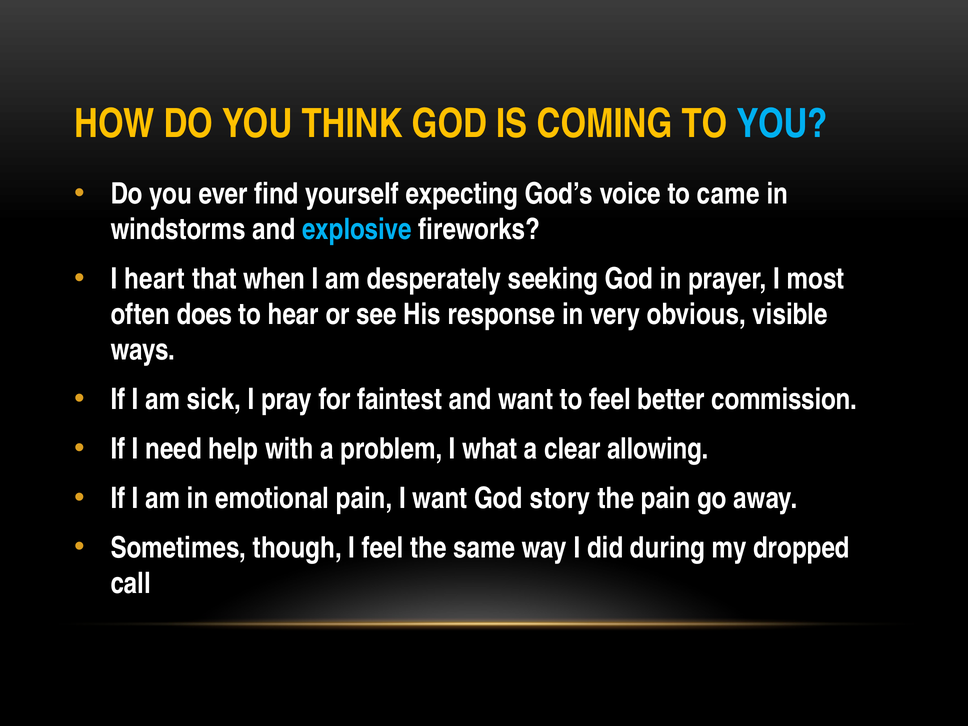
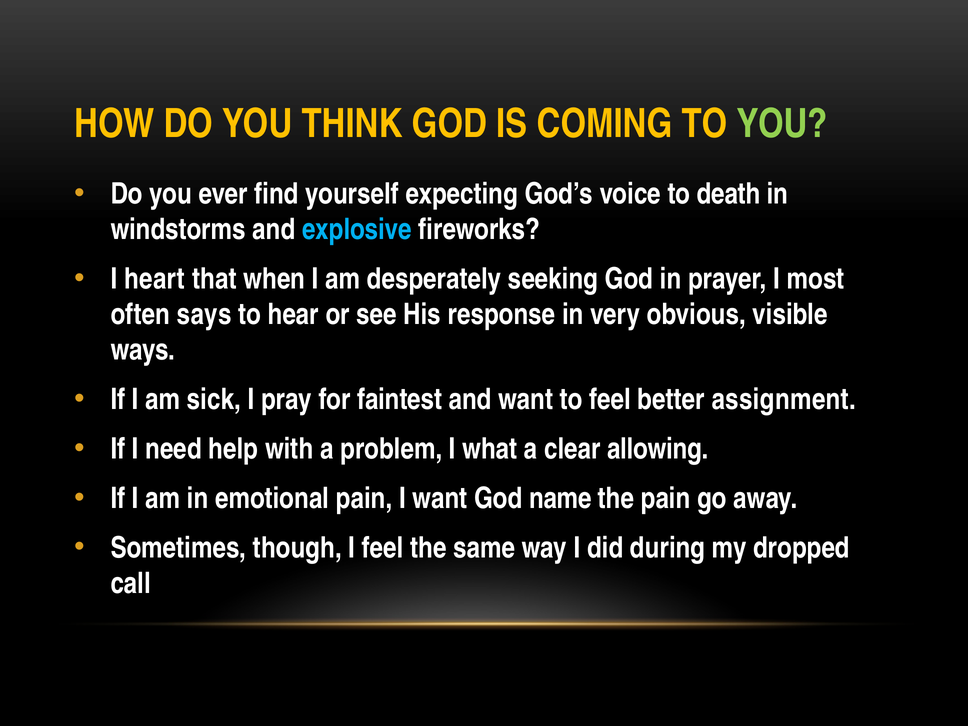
YOU colour: light blue -> light green (782, 124)
came: came -> death (729, 194)
does: does -> says (204, 314)
commission: commission -> assignment (784, 399)
story: story -> name (560, 498)
